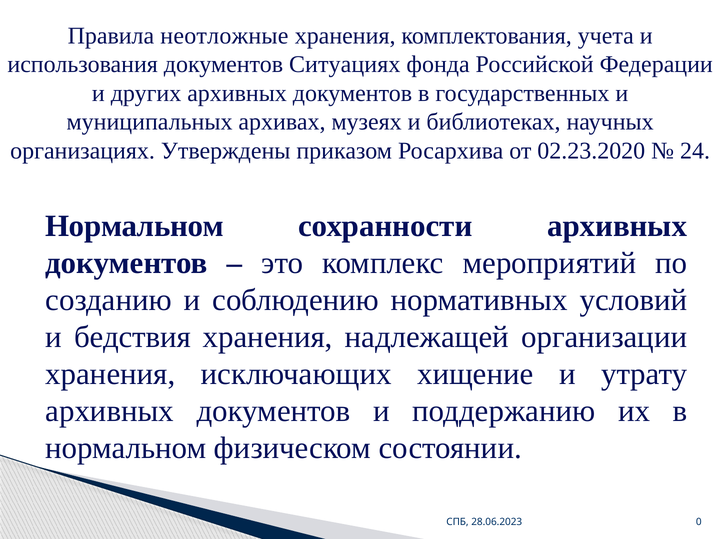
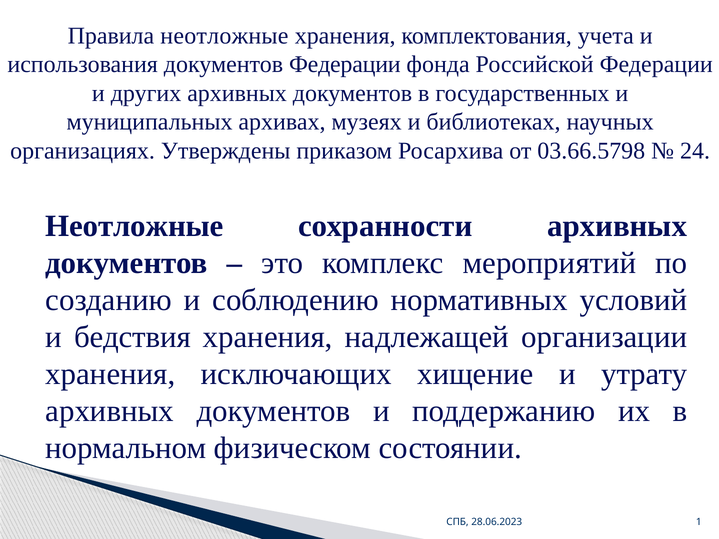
документов Ситуациях: Ситуациях -> Федерации (345, 64)
02.23.2020: 02.23.2020 -> 03.66.5798 (591, 151)
Нормальном: Нормальном -> Неотложные (134, 226)
0: 0 -> 1 (699, 522)
